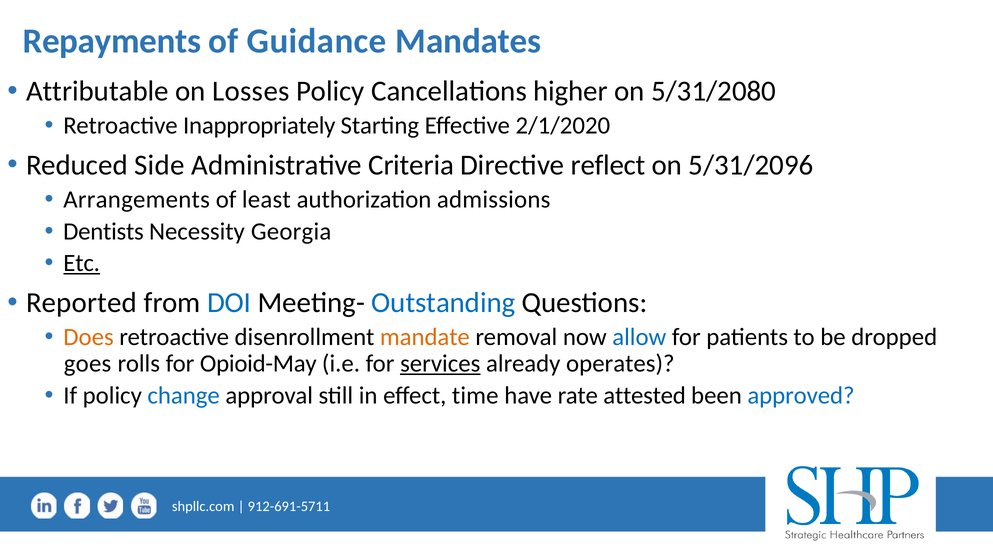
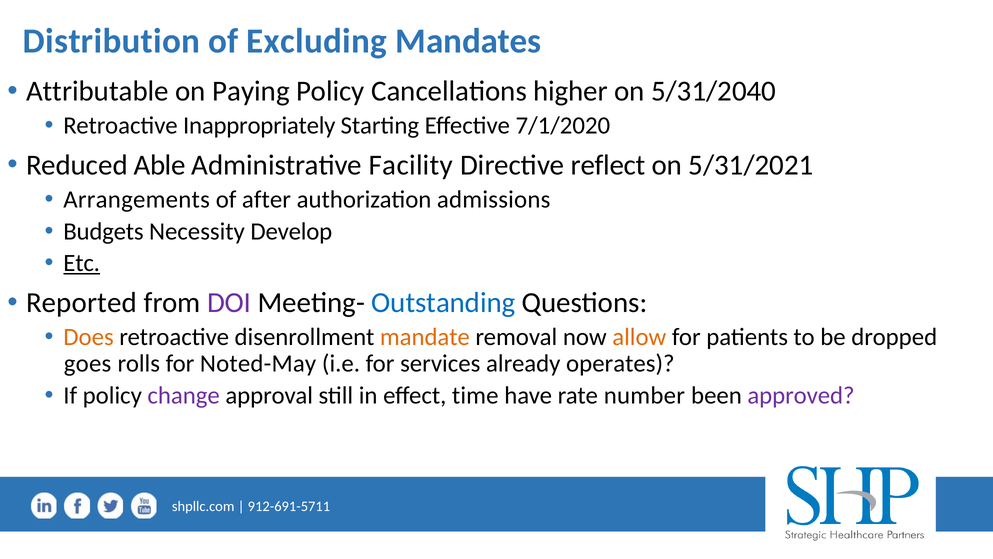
Repayments: Repayments -> Distribution (112, 41)
Guidance: Guidance -> Excluding (317, 41)
Losses: Losses -> Paying (251, 91)
5/31/2080: 5/31/2080 -> 5/31/2040 (714, 91)
2/1/2020: 2/1/2020 -> 7/1/2020 (563, 126)
Side: Side -> Able (160, 165)
Criteria: Criteria -> Facility (411, 165)
5/31/2096: 5/31/2096 -> 5/31/2021 (751, 165)
least: least -> after (266, 199)
Dentists: Dentists -> Budgets (103, 231)
Georgia: Georgia -> Develop (291, 231)
DOI colour: blue -> purple (229, 302)
allow colour: blue -> orange (639, 337)
Opioid-May: Opioid-May -> Noted-May (258, 363)
services underline: present -> none (440, 363)
change colour: blue -> purple (184, 395)
attested: attested -> number (644, 395)
approved colour: blue -> purple (801, 395)
